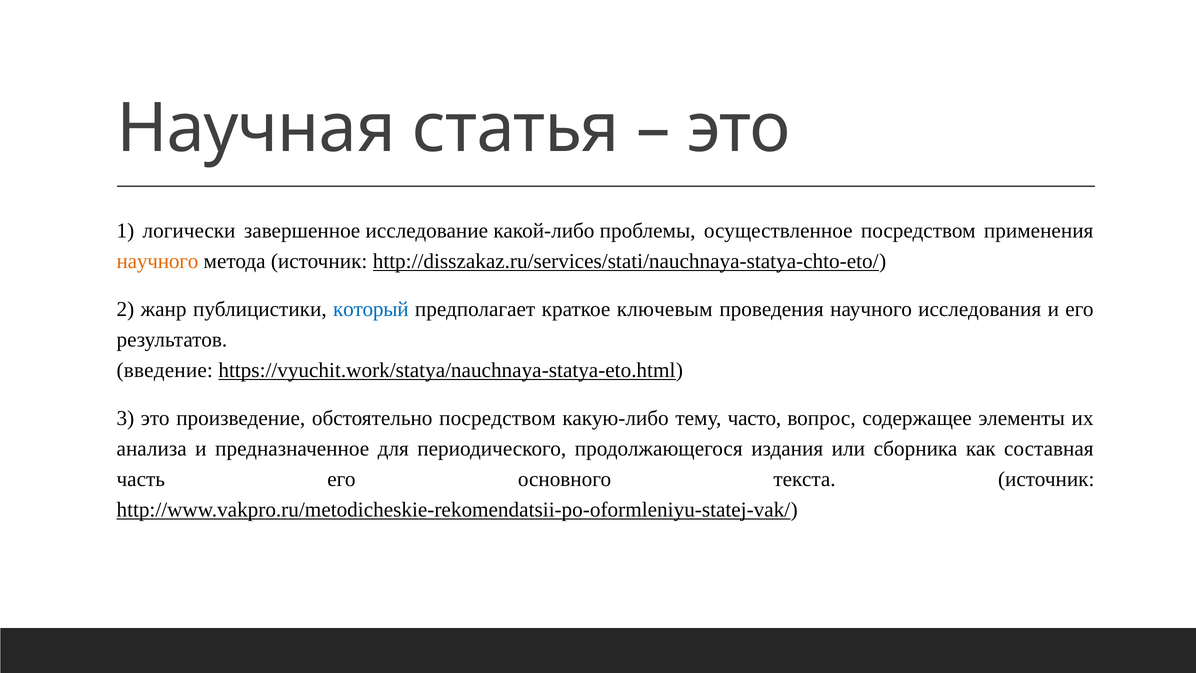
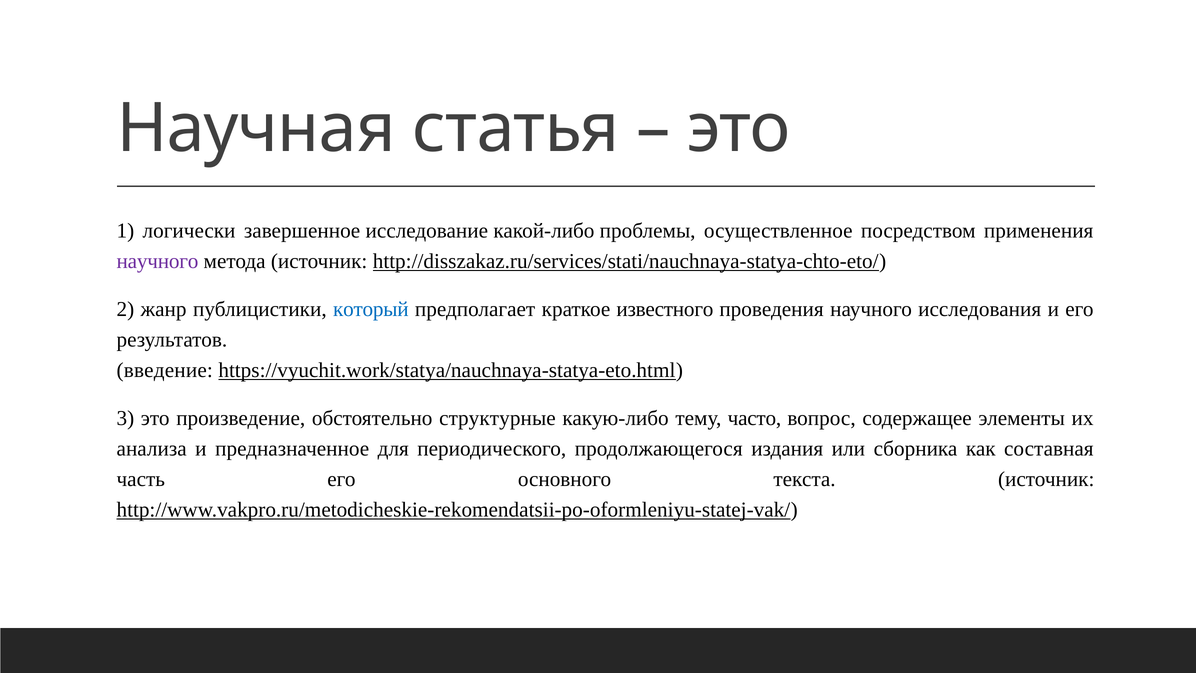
научного colour: orange -> purple (158, 261)
ключевым: ключевым -> известного (665, 309)
обстоятельно посредством: посредством -> структурные (497, 418)
